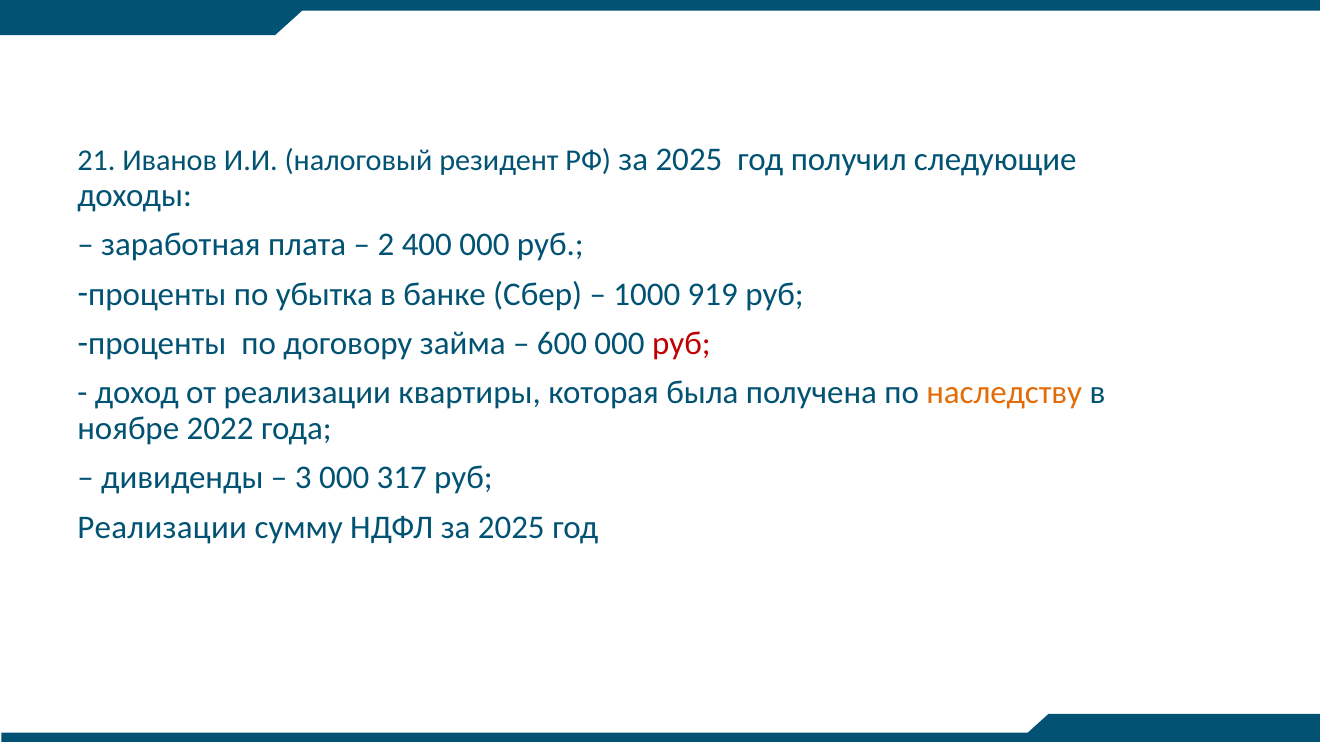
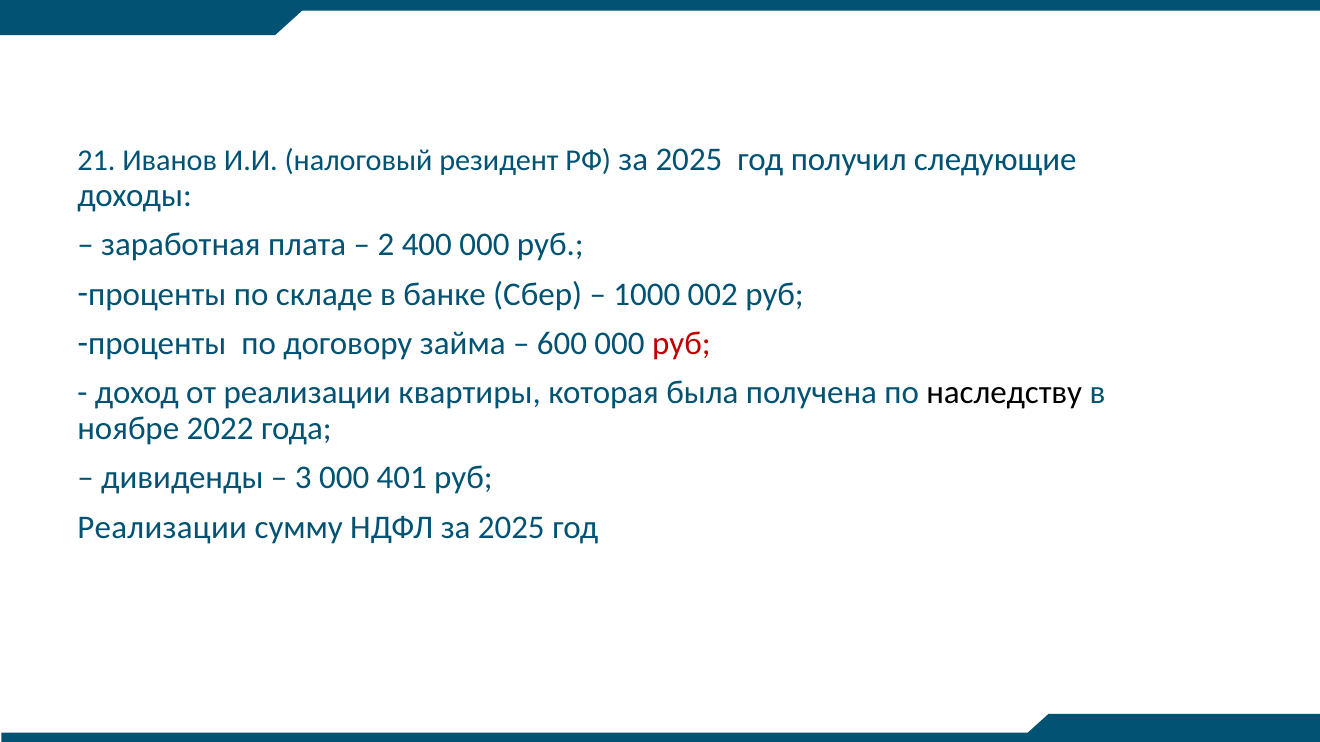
убытка: убытка -> складе (324, 294)
919: 919 -> 002 (713, 294)
наследству colour: orange -> black (1004, 393)
317: 317 -> 401 (402, 478)
